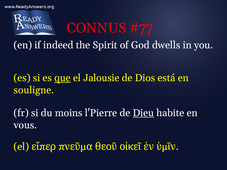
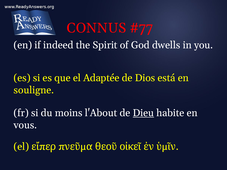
que underline: present -> none (62, 78)
Jalousie: Jalousie -> Adaptée (101, 78)
l'Pierre: l'Pierre -> l'About (101, 113)
